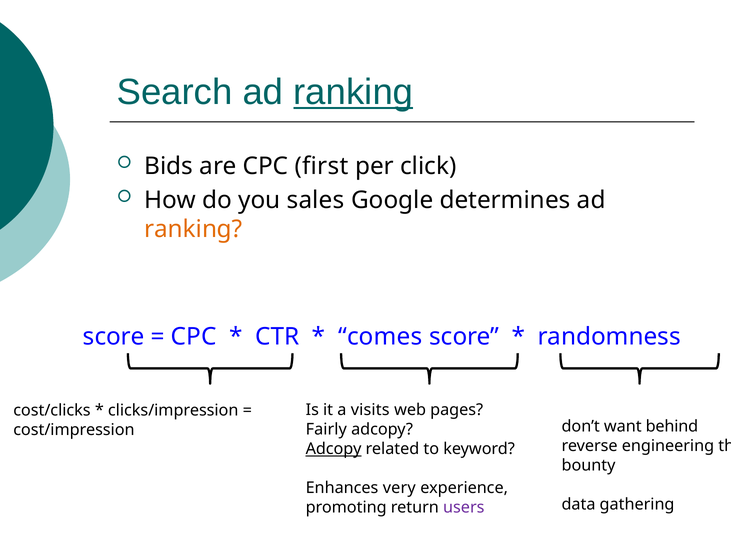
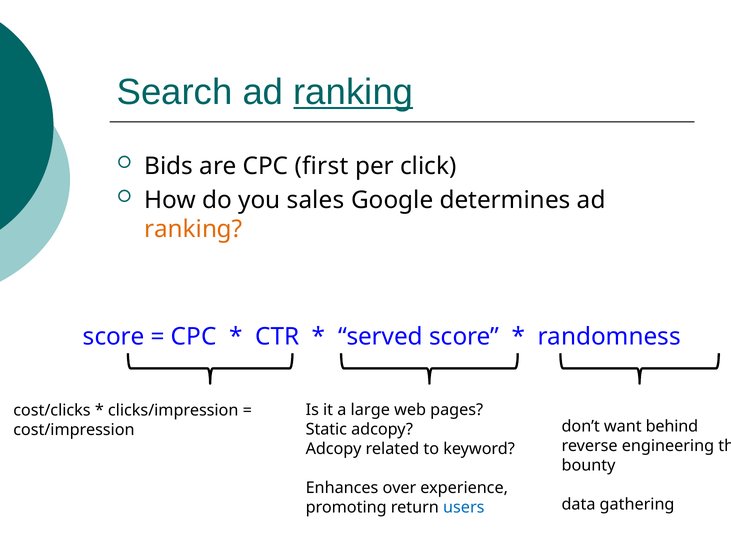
comes: comes -> served (380, 337)
visits: visits -> large (370, 410)
Fairly: Fairly -> Static (326, 430)
Adcopy underline: present -> none (334, 449)
very: very -> over (399, 488)
users colour: purple -> blue (464, 508)
